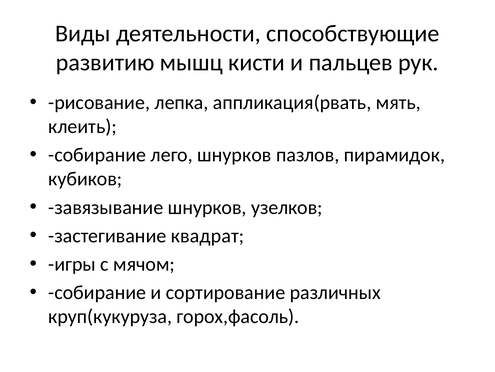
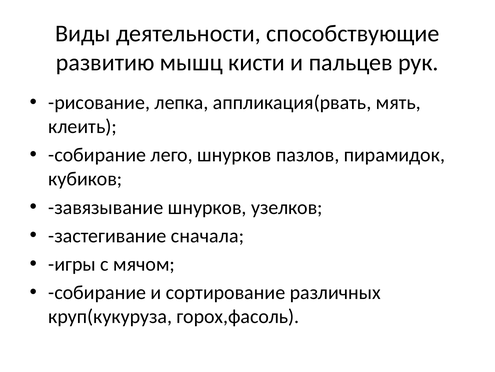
квадрат: квадрат -> сначала (208, 235)
